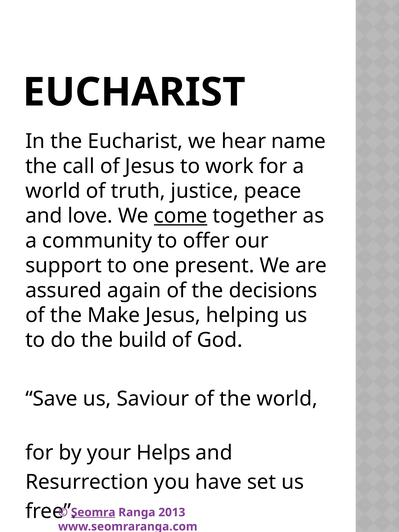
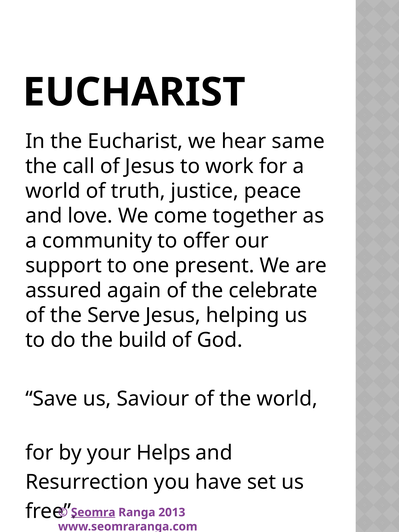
name: name -> same (298, 141)
come underline: present -> none (181, 216)
decisions: decisions -> celebrate (273, 290)
Make: Make -> Serve (114, 315)
